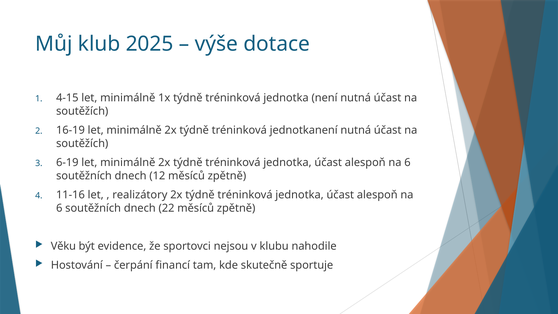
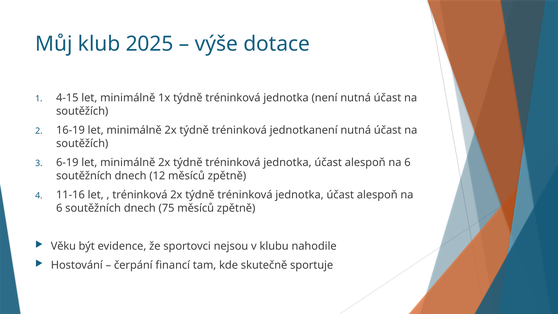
realizátory: realizátory -> tréninková (140, 195)
22: 22 -> 75 (167, 208)
